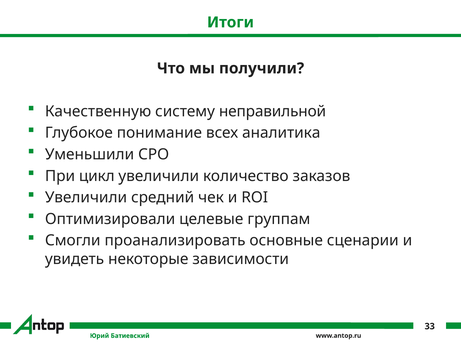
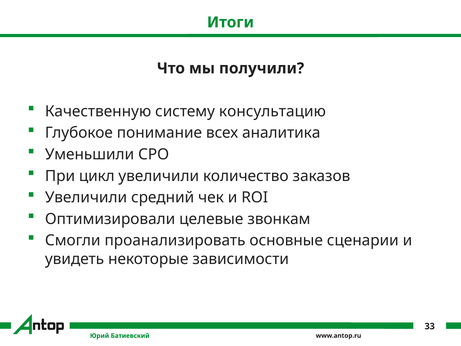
неправильной: неправильной -> консультацию (272, 111)
группам: группам -> звонкам (279, 219)
